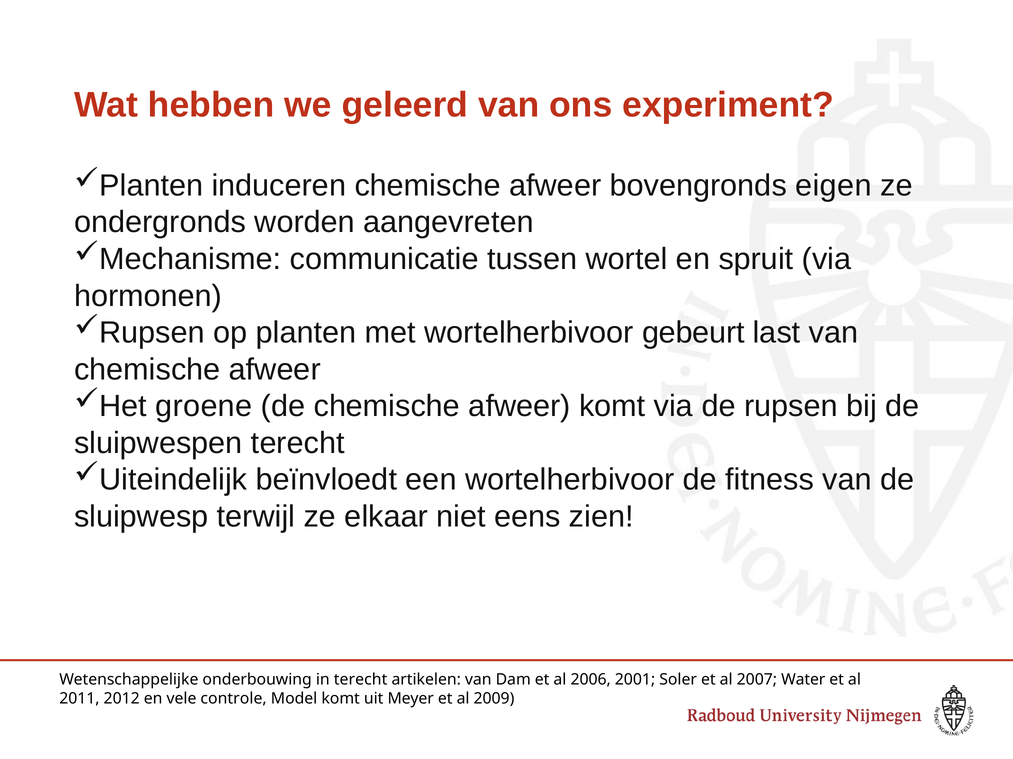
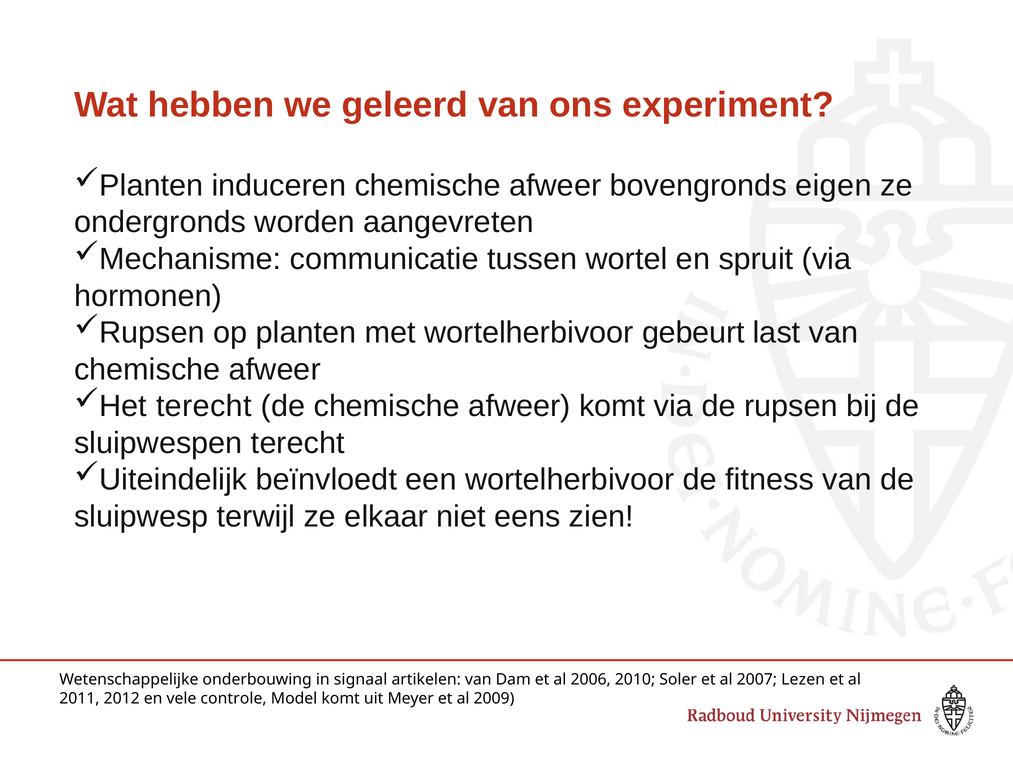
groene: groene -> terecht (204, 407)
in terecht: terecht -> signaal (361, 680)
2001: 2001 -> 2010 (635, 680)
Water: Water -> Lezen (803, 680)
